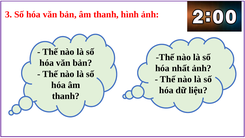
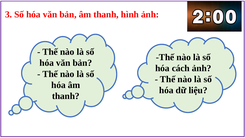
nhất: nhất -> cách (181, 68)
